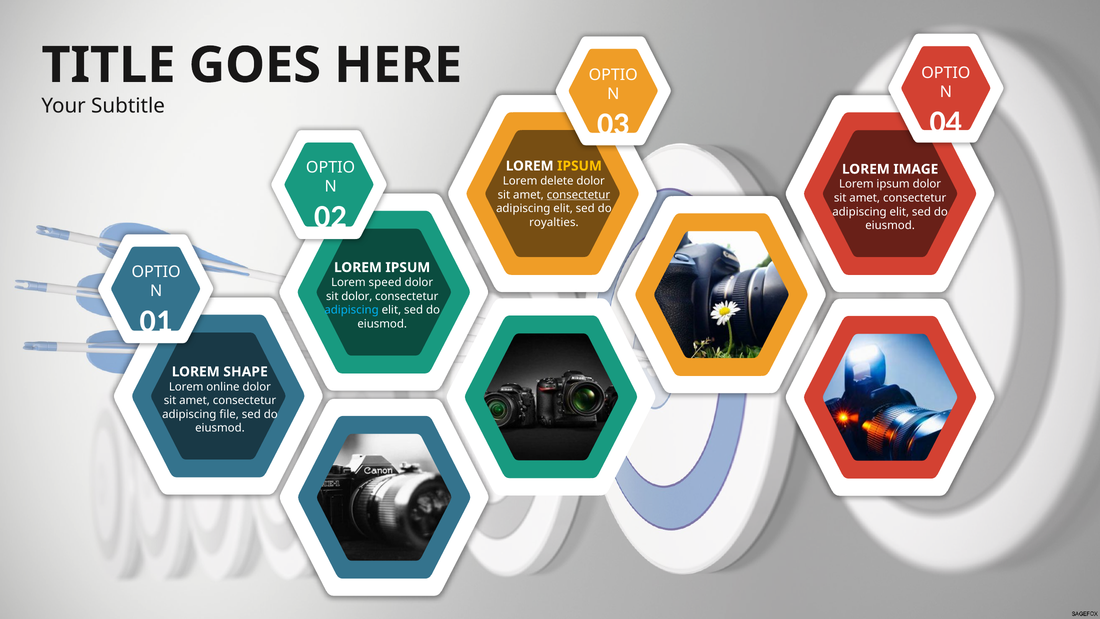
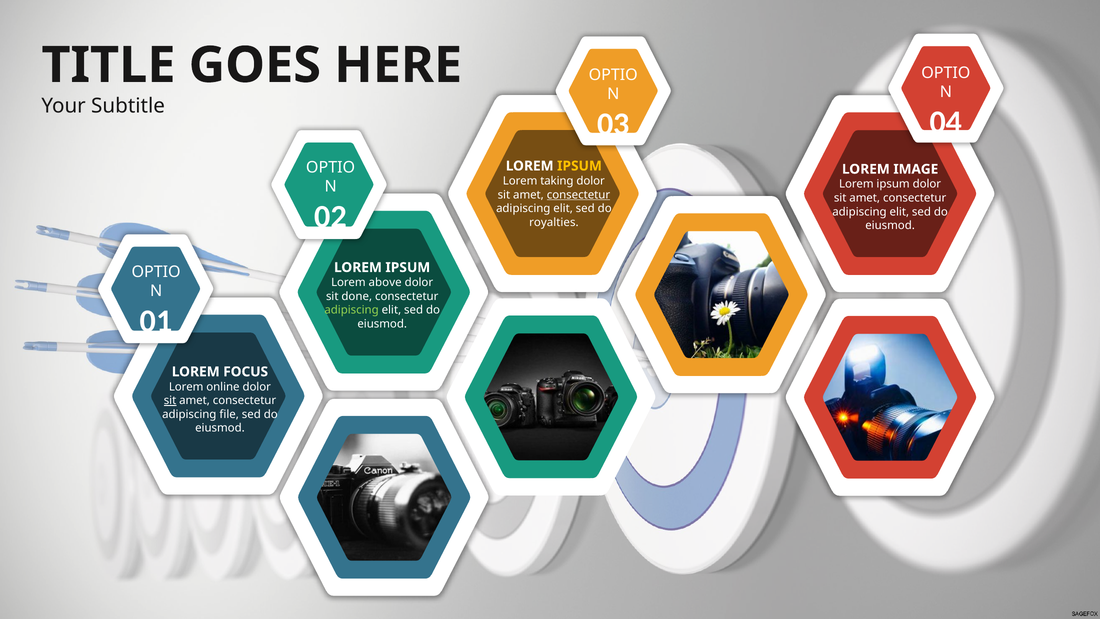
delete: delete -> taking (557, 181)
speed: speed -> above (385, 282)
sit dolor: dolor -> done (357, 296)
adipiscing colour: light blue -> light green (352, 310)
SHAPE: SHAPE -> FOCUS (246, 372)
sit underline: none -> present (170, 400)
